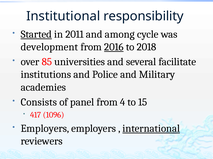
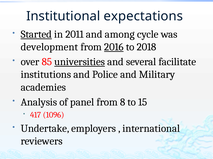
responsibility: responsibility -> expectations (143, 16)
universities underline: none -> present (80, 62)
Consists: Consists -> Analysis (39, 103)
4: 4 -> 8 (123, 103)
Employers: Employers -> Undertake (45, 129)
international underline: present -> none (151, 129)
